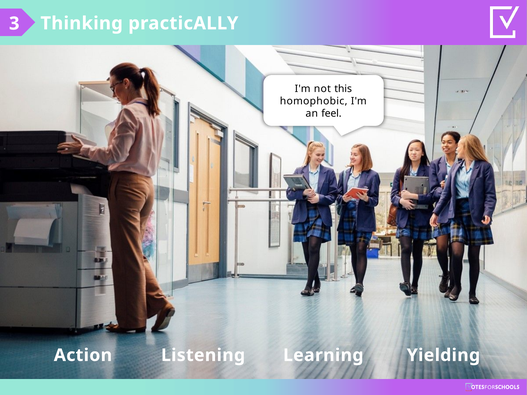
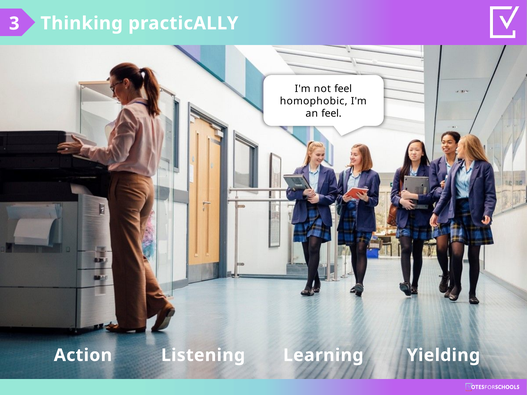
not this: this -> feel (343, 89)
